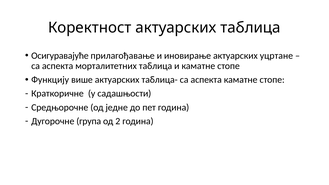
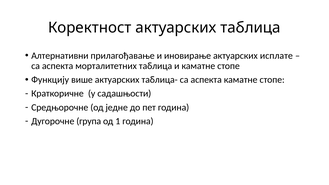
Осигуравајуће: Осигуравајуће -> Алтернативни (60, 56)
уцртане: уцртане -> исплате (276, 56)
2: 2 -> 1 (118, 121)
